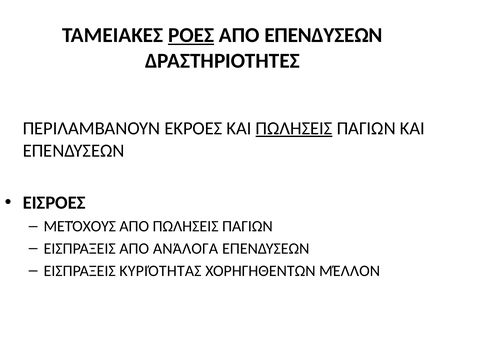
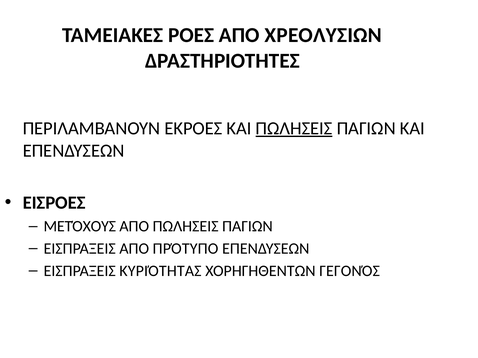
ΡΟΕΣ underline: present -> none (191, 35)
ΑΠΟ ΕΠΕΝΔΥΣΕΩΝ: ΕΠΕΝΔΥΣΕΩΝ -> ΧΡΕΟΛΥΣΙΩΝ (323, 35)
ΑΝΆΛΟΓΑ: ΑΝΆΛΟΓΑ -> ΠΡΌΤΥΠΟ (185, 249)
ΜΈΛΛΟΝ: ΜΈΛΛΟΝ -> ΓΕΓΟΝΌΣ (350, 271)
